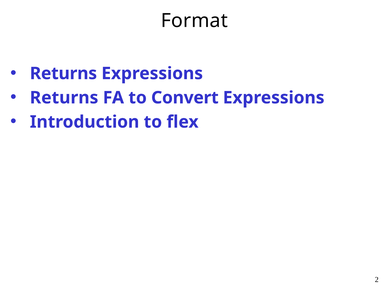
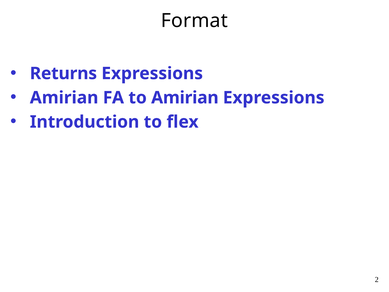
Returns: Returns -> Amirian (64, 98)
to Convert: Convert -> Amirian (185, 98)
